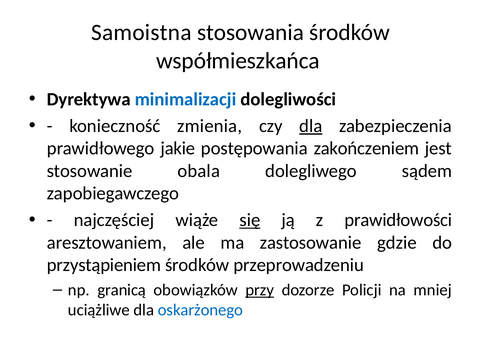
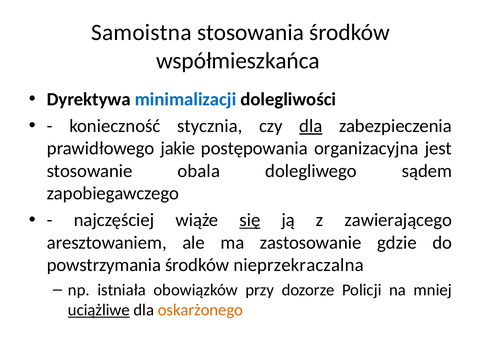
zmienia: zmienia -> stycznia (210, 126)
zakończeniem: zakończeniem -> organizacyjna (366, 148)
prawidłowości: prawidłowości -> zawierającego (398, 220)
przystąpieniem: przystąpieniem -> powstrzymania (104, 265)
przeprowadzeniu: przeprowadzeniu -> nieprzekraczalna (299, 265)
granicą: granicą -> istniała (122, 290)
przy underline: present -> none (260, 290)
uciążliwe underline: none -> present (99, 310)
oskarżonego colour: blue -> orange (200, 310)
